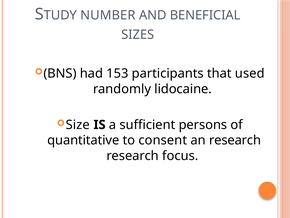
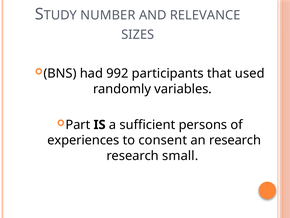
BENEFICIAL: BENEFICIAL -> RELEVANCE (205, 15)
153: 153 -> 992 (117, 73)
lidocaine: lidocaine -> variables (183, 89)
Size: Size -> Part (78, 125)
quantitative: quantitative -> experiences (83, 140)
focus: focus -> small (180, 155)
